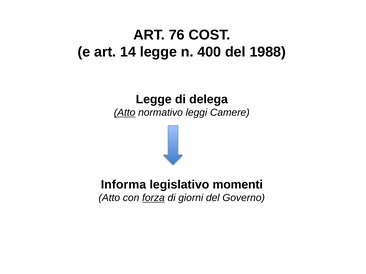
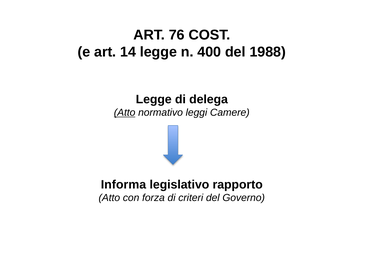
momenti: momenti -> rapporto (238, 185)
forza underline: present -> none (153, 198)
giorni: giorni -> criteri (191, 198)
